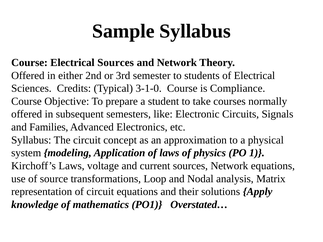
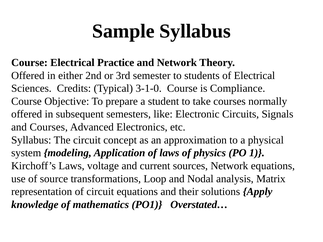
Electrical Sources: Sources -> Practice (116, 63)
and Families: Families -> Courses (49, 127)
